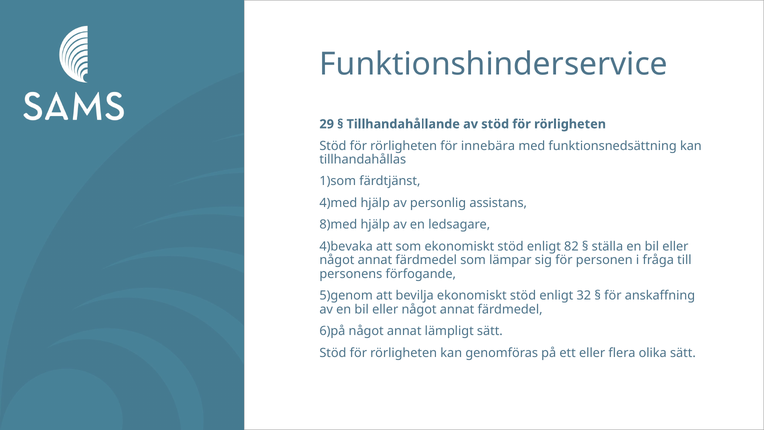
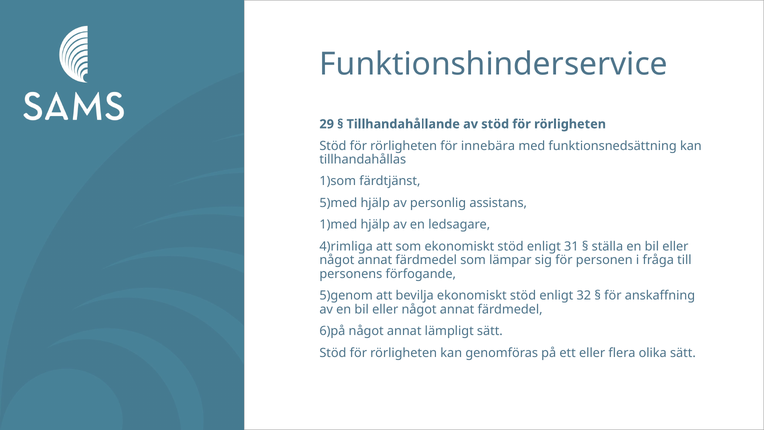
4)med: 4)med -> 5)med (338, 203)
8)med: 8)med -> 1)med (338, 225)
4)bevaka: 4)bevaka -> 4)rimliga (346, 246)
82: 82 -> 31 (571, 246)
